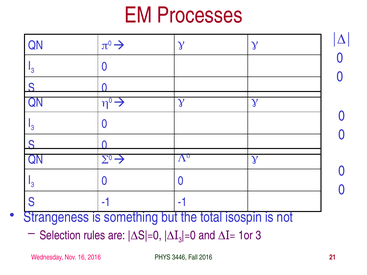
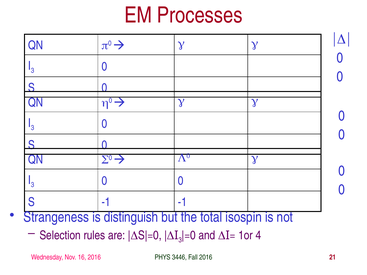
something: something -> distinguish (131, 217)
1or 3: 3 -> 4 (258, 236)
